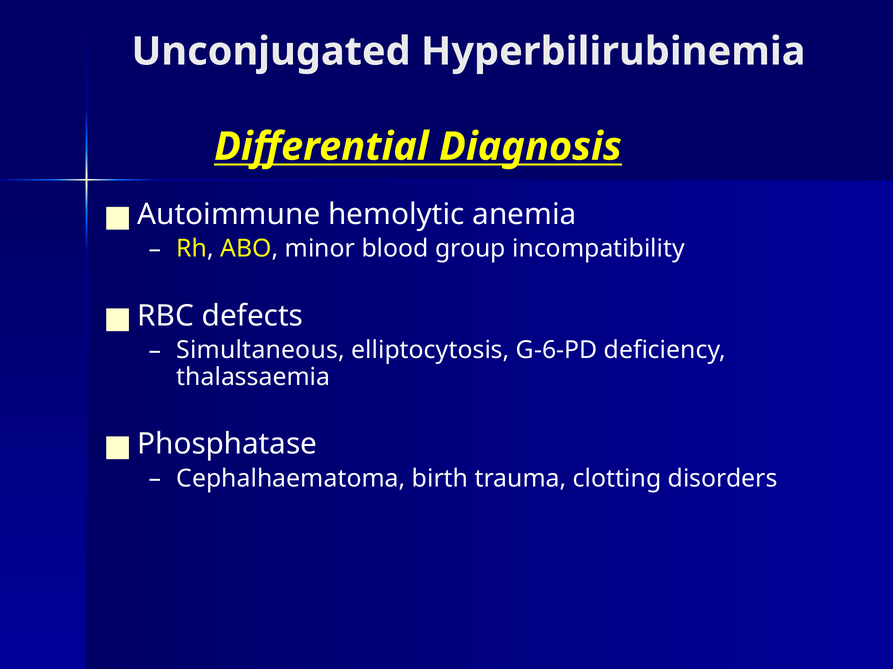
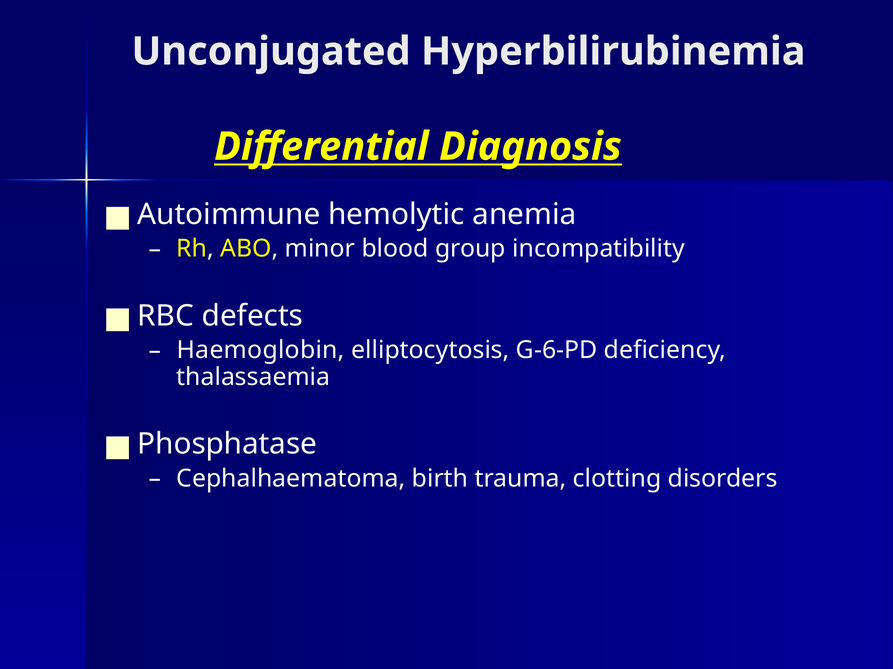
Simultaneous: Simultaneous -> Haemoglobin (261, 351)
